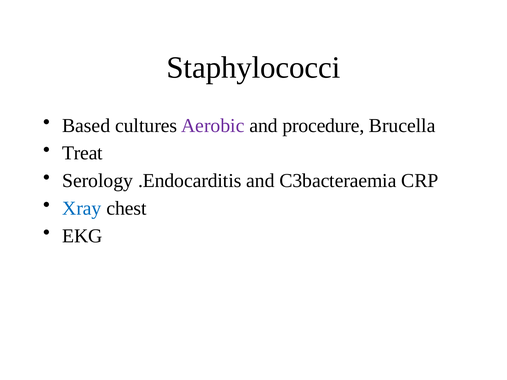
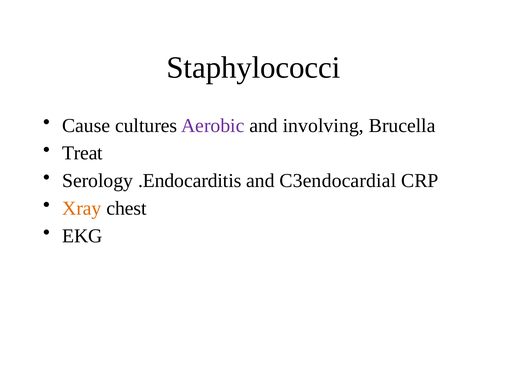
Based: Based -> Cause (86, 126)
procedure: procedure -> involving (323, 126)
C3bacteraemia: C3bacteraemia -> C3endocardial (338, 181)
Xray colour: blue -> orange (82, 208)
